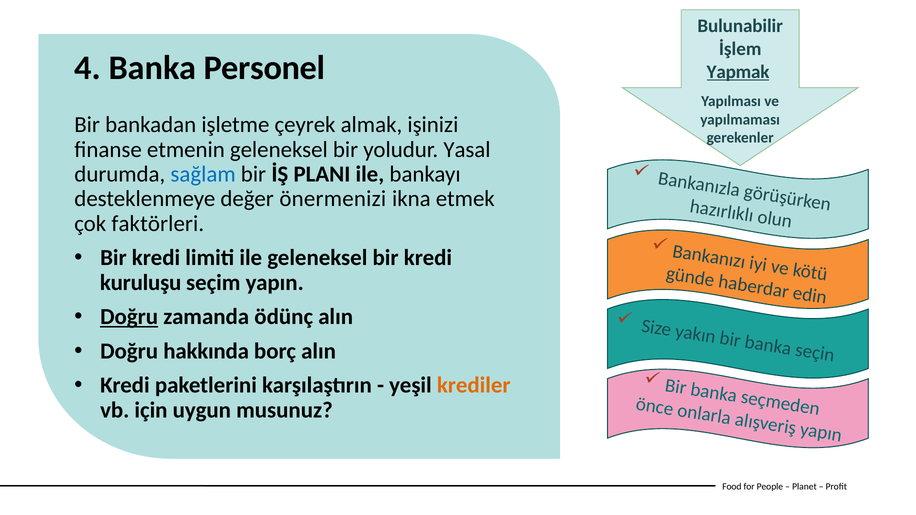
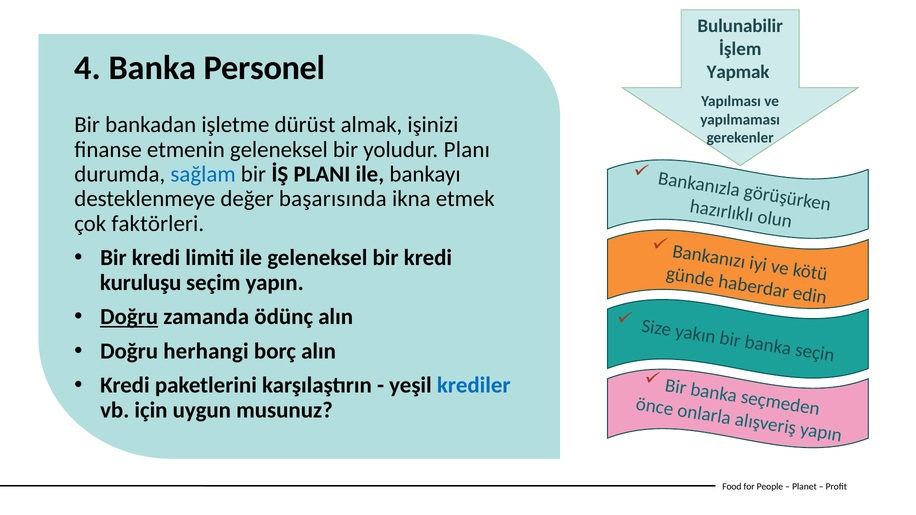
Yapmak underline: present -> none (738, 72)
çeyrek: çeyrek -> dürüst (305, 125)
Yasal: Yasal -> Planı (467, 150)
önermenizi: önermenizi -> başarısında (333, 199)
hakkında: hakkında -> herhangi (206, 351)
krediler colour: orange -> blue (474, 385)
